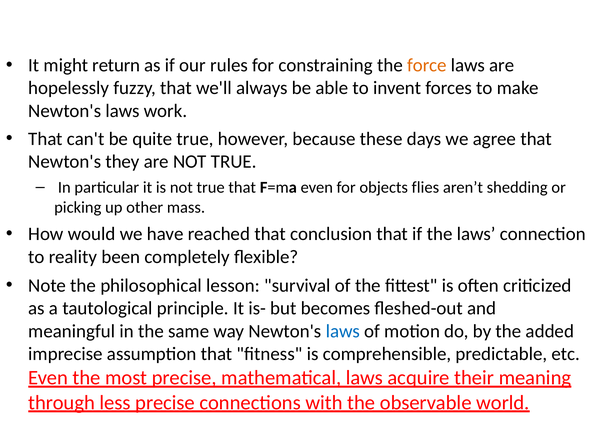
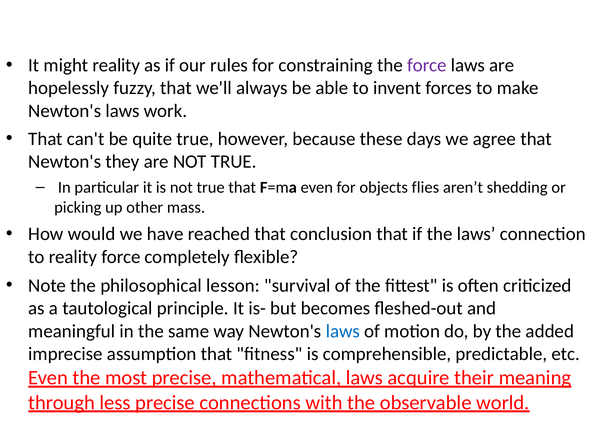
might return: return -> reality (116, 65)
force colour: orange -> purple (427, 65)
reality been: been -> force (121, 257)
